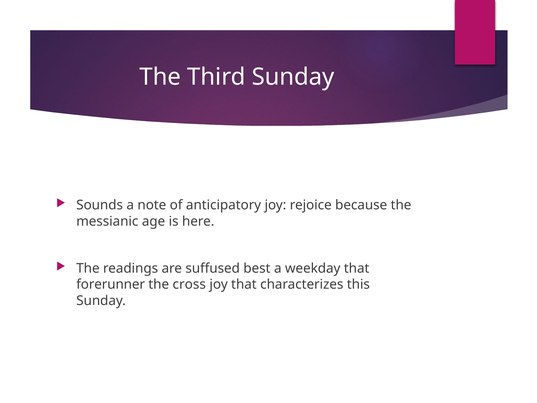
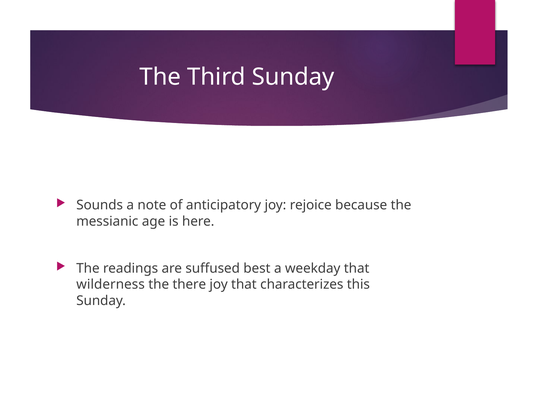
forerunner: forerunner -> wilderness (111, 284)
cross: cross -> there (189, 284)
